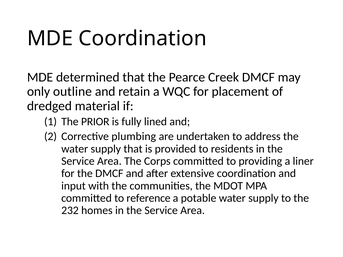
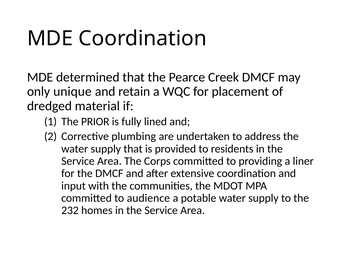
outline: outline -> unique (72, 92)
reference: reference -> audience (148, 198)
